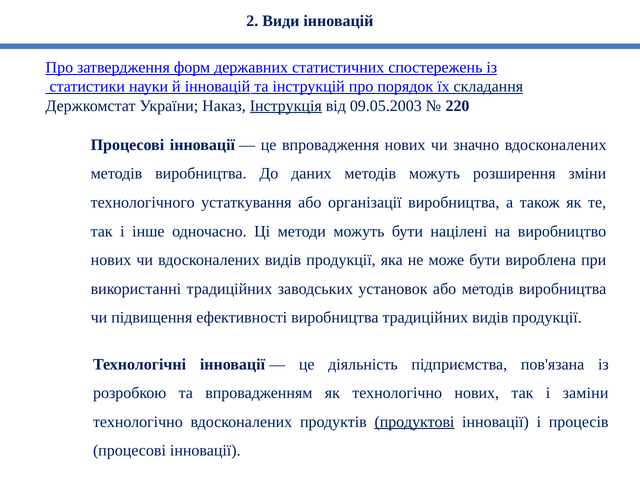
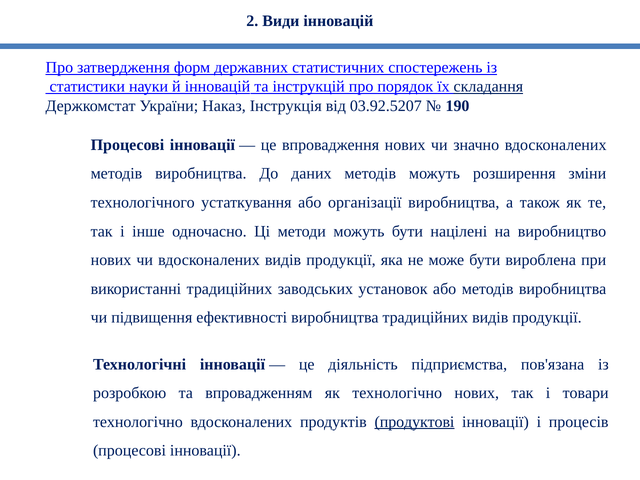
Інструкція underline: present -> none (286, 106)
09.05.2003: 09.05.2003 -> 03.92.5207 (386, 106)
220: 220 -> 190 (458, 106)
заміни: заміни -> товари (586, 393)
